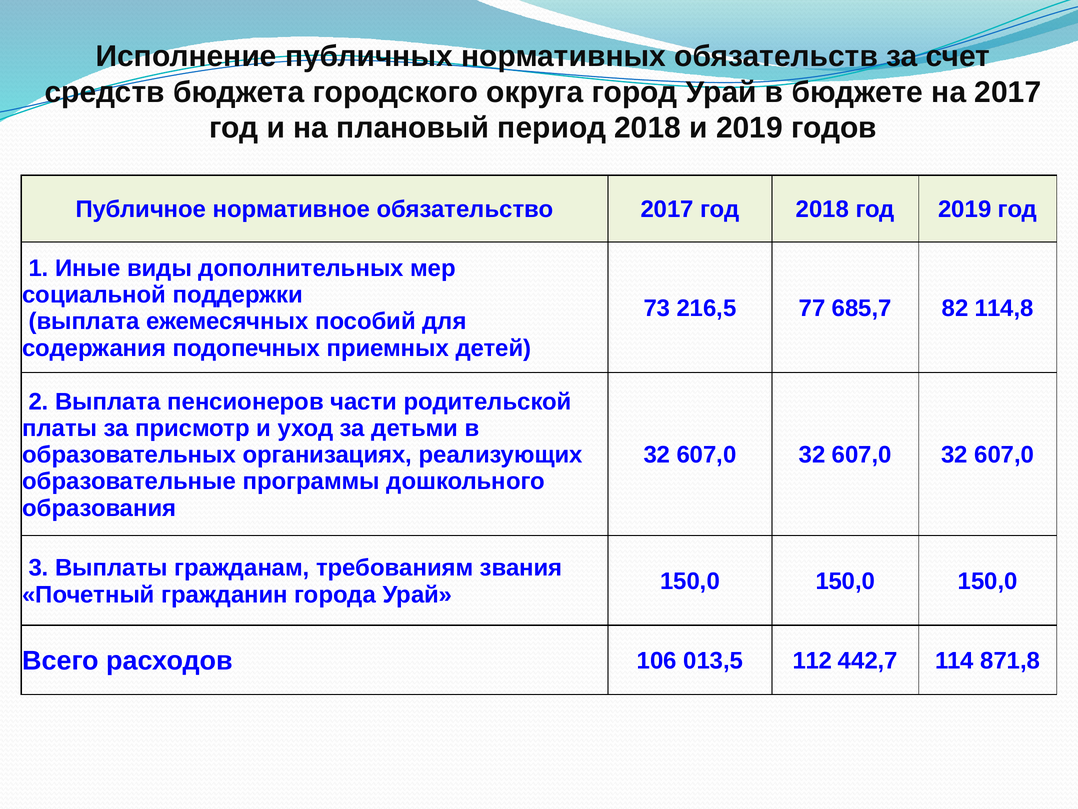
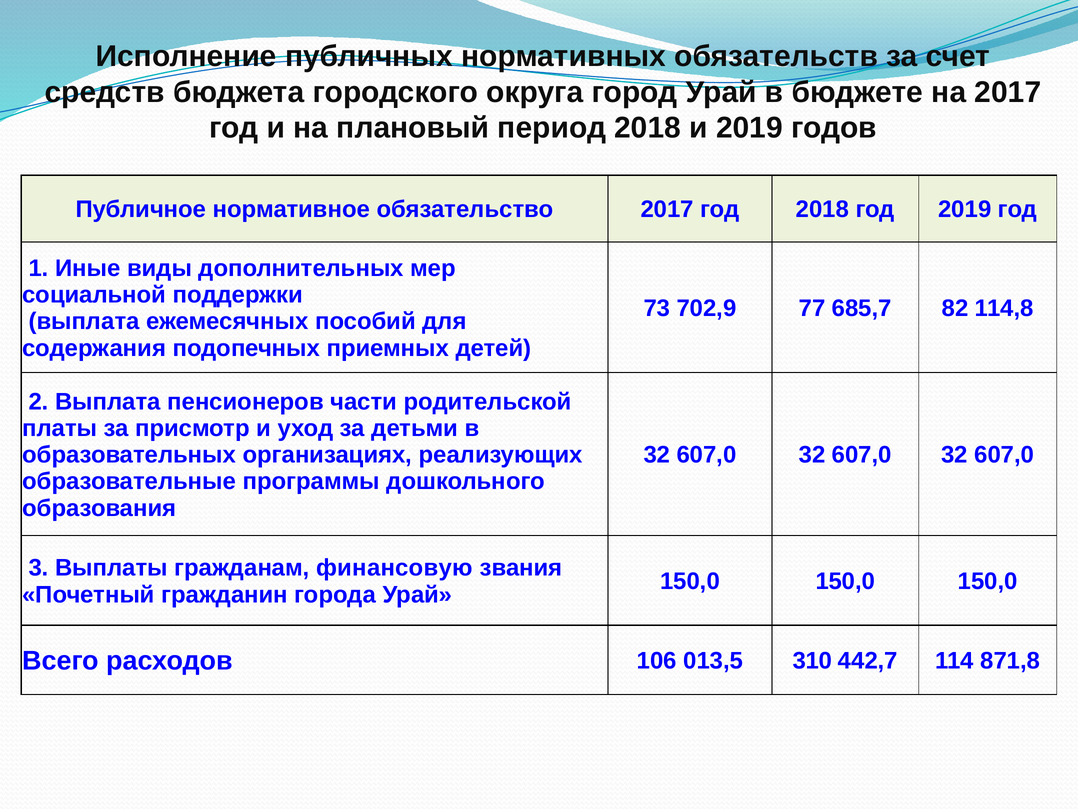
216,5: 216,5 -> 702,9 (706, 308)
требованиям: требованиям -> финансовую (395, 568)
112: 112 -> 310 (812, 660)
